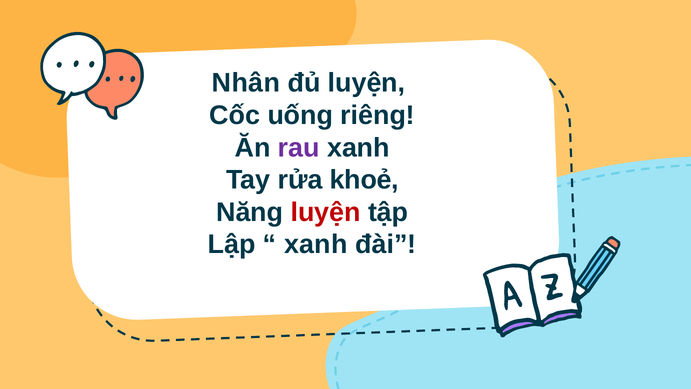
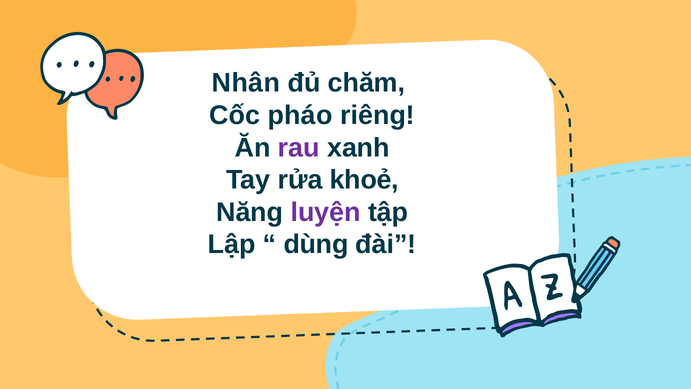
đủ luyện: luyện -> chăm (367, 83)
uống: uống -> pháo (300, 115)
luyện colour: red -> purple (326, 212)
xanh: xanh -> dùng (316, 244)
